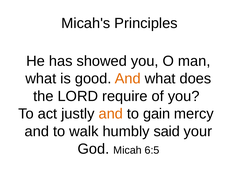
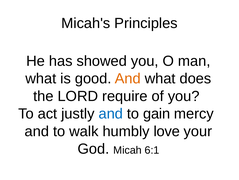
and colour: orange -> blue (111, 113)
said: said -> love (167, 131)
6:5: 6:5 -> 6:1 (152, 150)
